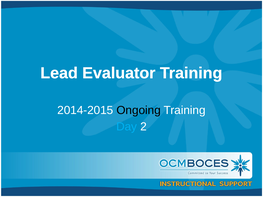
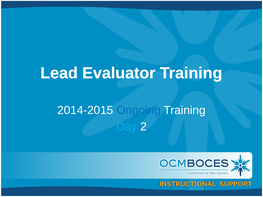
Ongoing colour: black -> blue (139, 110)
